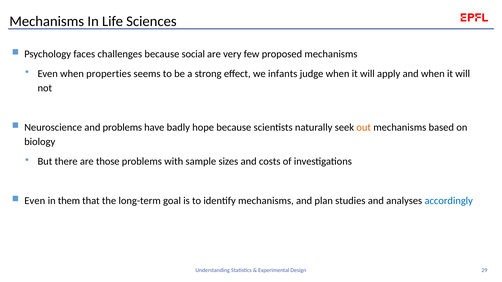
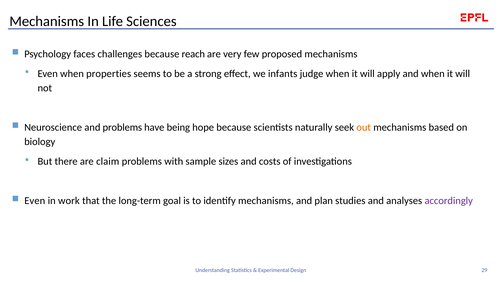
social: social -> reach (193, 54)
badly: badly -> being (178, 128)
those: those -> claim (108, 162)
them: them -> work (69, 201)
accordingly colour: blue -> purple (449, 201)
